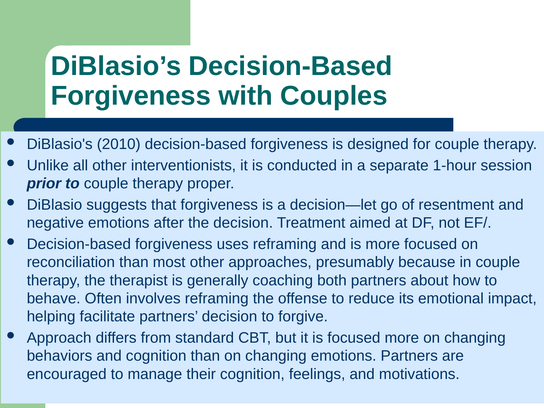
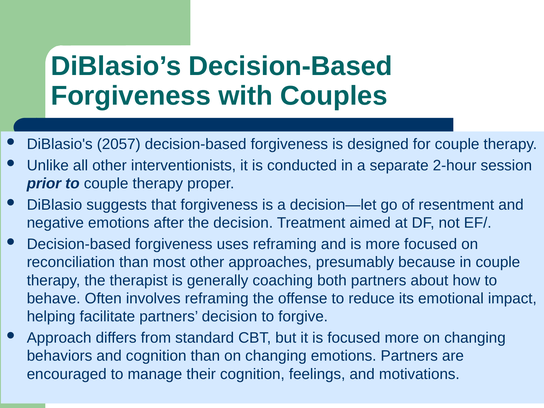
2010: 2010 -> 2057 (119, 144)
1-hour: 1-hour -> 2-hour (455, 165)
